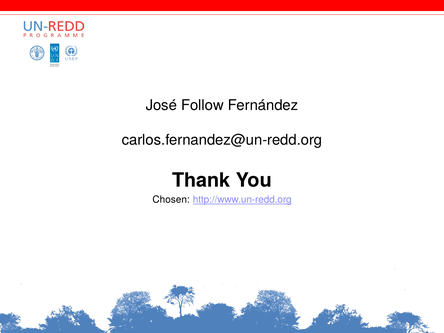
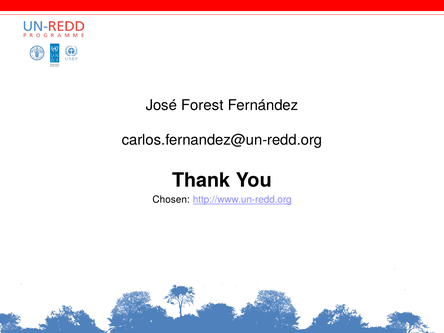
Follow: Follow -> Forest (202, 105)
